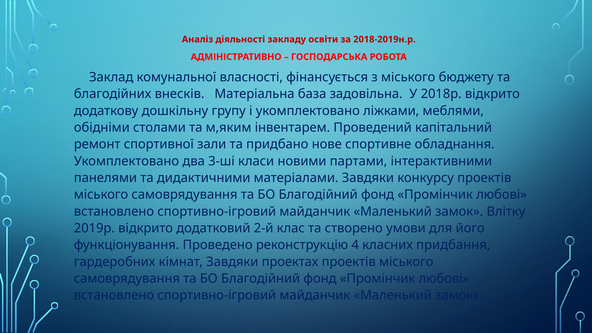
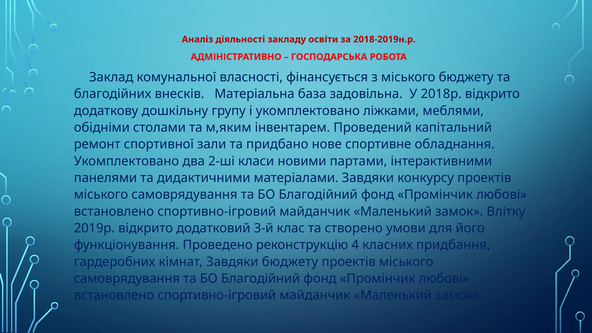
3-ші: 3-ші -> 2-ші (221, 161)
2-й: 2-й -> 3-й (264, 228)
Завдяки проектах: проектах -> бюджету (290, 262)
